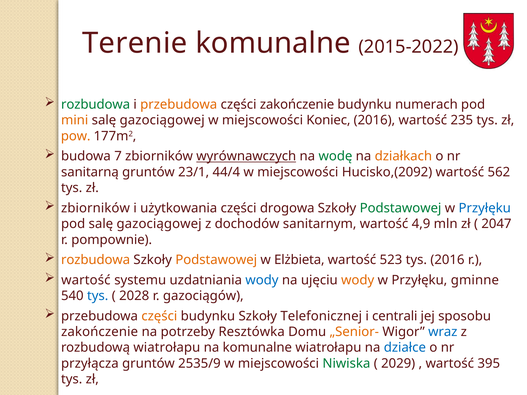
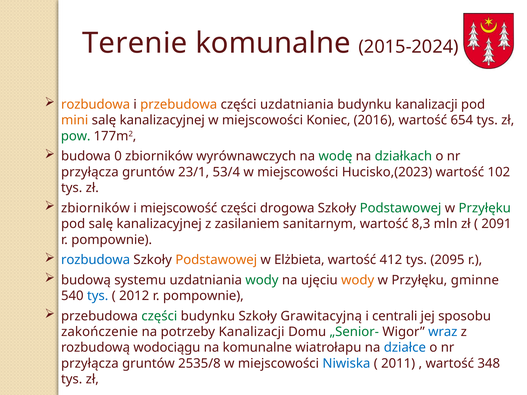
2015-2022: 2015-2022 -> 2015-2024 (409, 47)
rozbudowa colour: green -> orange (96, 105)
części zakończenie: zakończenie -> uzdatniania (297, 105)
budynku numerach: numerach -> kanalizacji (426, 105)
gazociągowej: gazociągowej -> kanalizacyjnej (162, 120)
235: 235 -> 654 (462, 120)
pow colour: orange -> green (76, 136)
7: 7 -> 0 (118, 156)
wyrównawczych underline: present -> none (246, 156)
działkach colour: orange -> green (403, 156)
sanitarną: sanitarną -> przyłącza (90, 172)
44/4: 44/4 -> 53/4 (226, 172)
Hucisko,(2092: Hucisko,(2092 -> Hucisko,(2023 (387, 172)
562: 562 -> 102 (499, 172)
użytkowania: użytkowania -> miejscowość (179, 208)
Przyłęku colour: blue -> green (485, 208)
pod salę gazociągowej: gazociągowej -> kanalizacyjnej (159, 224)
dochodów: dochodów -> zasilaniem (247, 224)
4,9: 4,9 -> 8,3 (421, 224)
2047: 2047 -> 2091 (496, 224)
rozbudowa colour: orange -> blue (96, 260)
523: 523 -> 412 (391, 260)
tys 2016: 2016 -> 2095 (447, 260)
wartość: wartość -> budową (86, 280)
wody colour: blue -> green (262, 280)
2028: 2028 -> 2012 (134, 296)
gazociągów: gazociągów -> pompownie (203, 296)
części colour: orange -> green (159, 316)
Telefonicznej: Telefonicznej -> Grawitacyjną (321, 316)
potrzeby Resztówka: Resztówka -> Kanalizacji (252, 332)
„Senior- colour: orange -> green (354, 332)
rozbudową wiatrołapu: wiatrołapu -> wodociągu (167, 348)
2535/9: 2535/9 -> 2535/8 (199, 364)
Niwiska colour: green -> blue (346, 364)
2029: 2029 -> 2011 (398, 364)
395: 395 -> 348 (489, 364)
